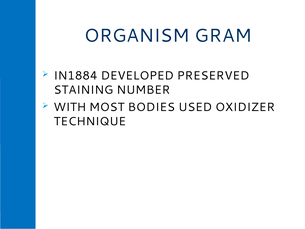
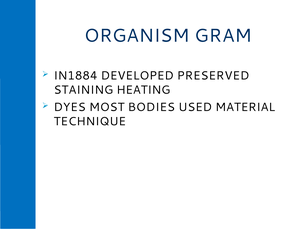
NUMBER: NUMBER -> HEATING (143, 90)
WITH: WITH -> DYES (70, 107)
OXIDIZER: OXIDIZER -> MATERIAL (245, 107)
